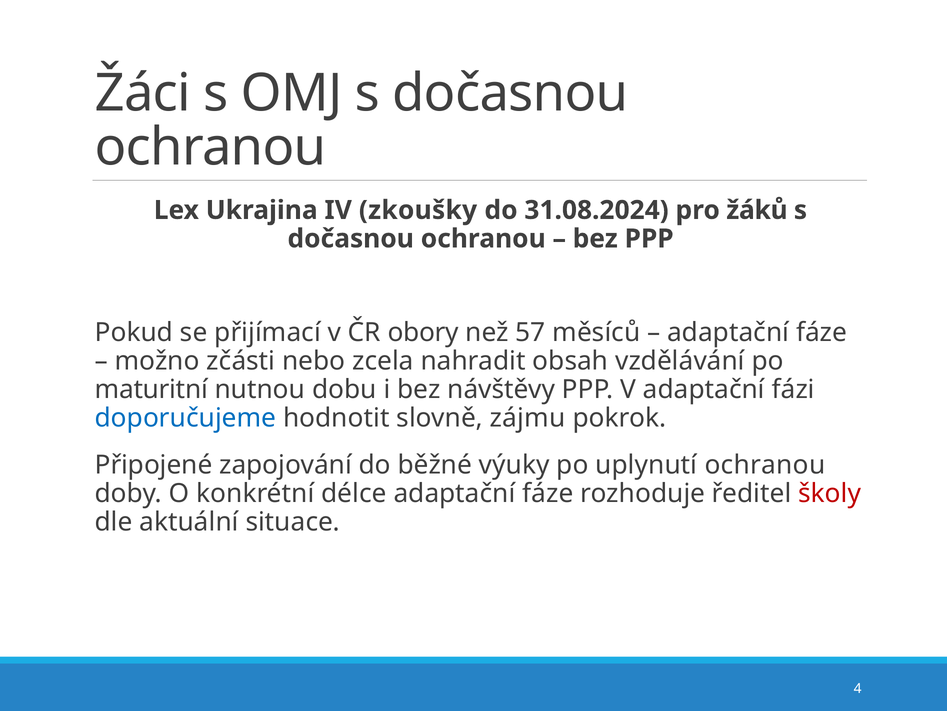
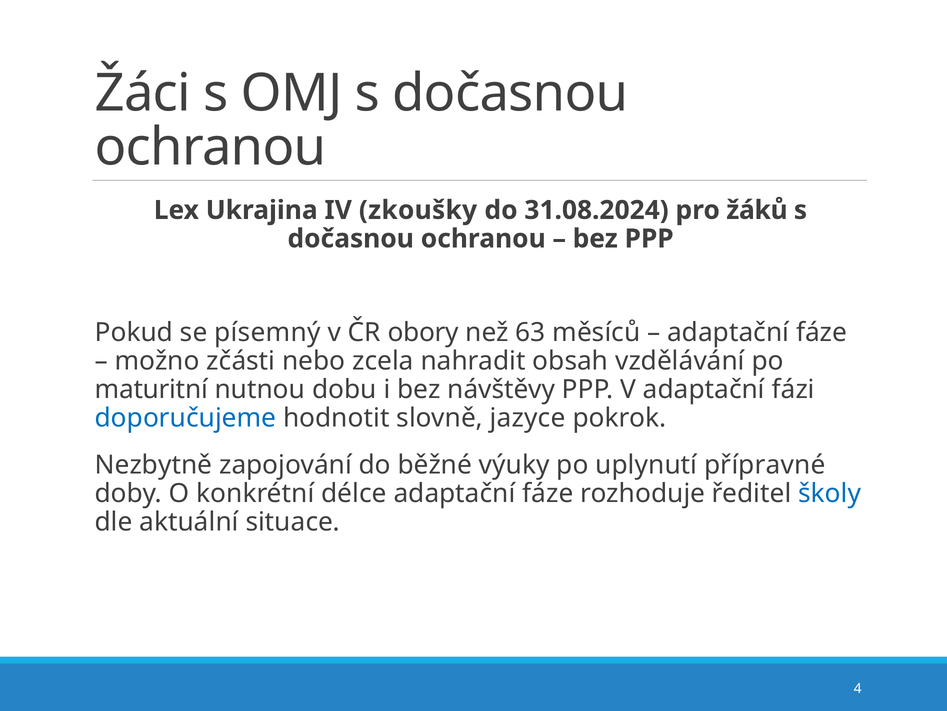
přijímací: přijímací -> písemný (267, 332)
57: 57 -> 63 (530, 332)
zájmu: zájmu -> jazyce (528, 418)
Připojené: Připojené -> Nezbytně (153, 464)
uplynutí ochranou: ochranou -> přípravné (765, 464)
školy colour: red -> blue (830, 493)
